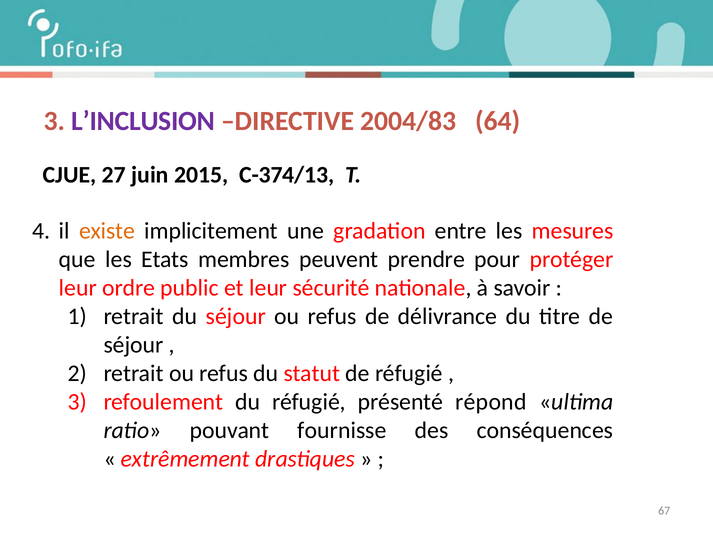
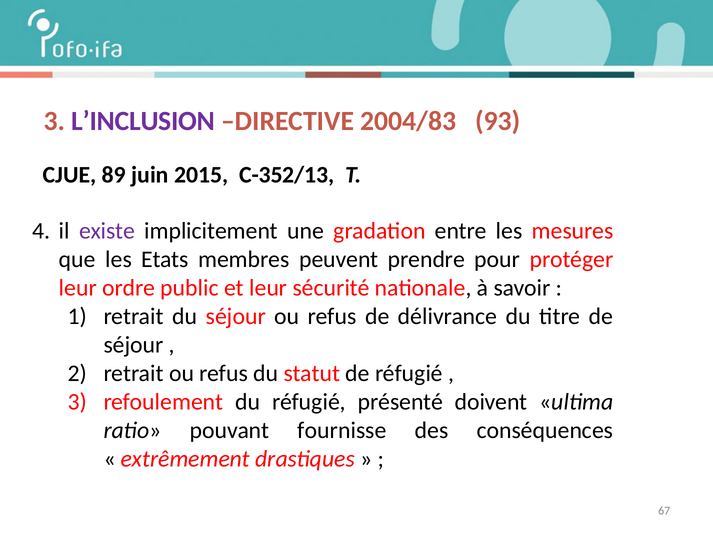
64: 64 -> 93 (498, 121)
27: 27 -> 89 (114, 175)
C-374/13: C-374/13 -> C-352/13 (287, 175)
existe colour: orange -> purple (107, 231)
répond: répond -> doivent (491, 402)
